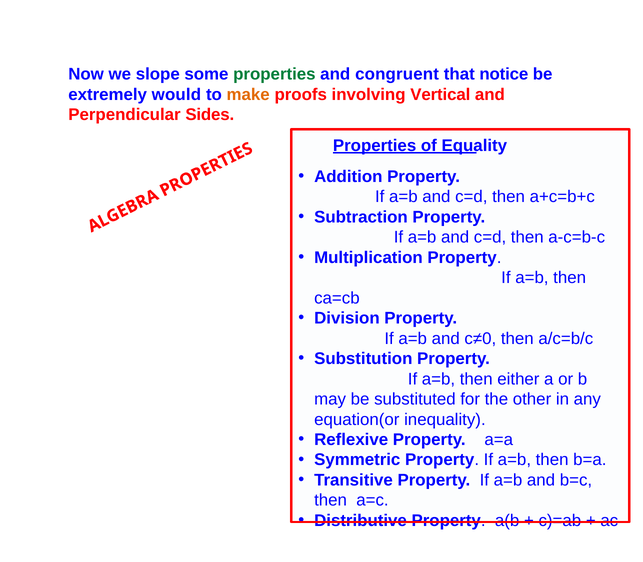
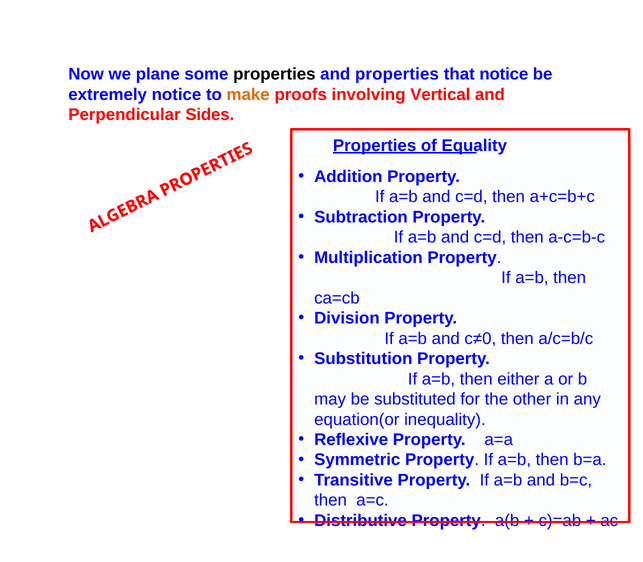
slope: slope -> plane (158, 74)
properties colour: green -> black (274, 74)
and congruent: congruent -> properties (397, 74)
extremely would: would -> notice (176, 95)
